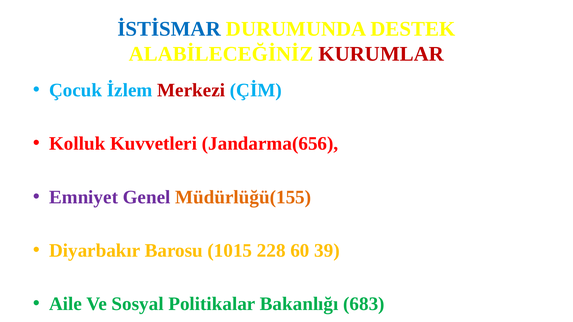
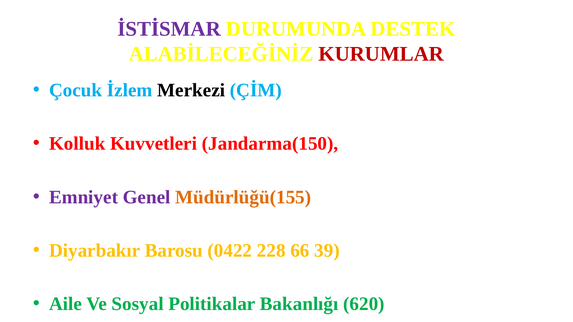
İSTİSMAR colour: blue -> purple (169, 29)
Merkezi colour: red -> black (191, 90)
Jandarma(656: Jandarma(656 -> Jandarma(150 (270, 144)
1015: 1015 -> 0422 (230, 251)
60: 60 -> 66 (300, 251)
683: 683 -> 620 (364, 304)
